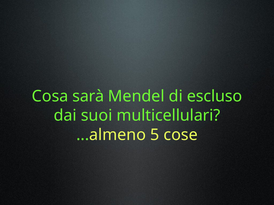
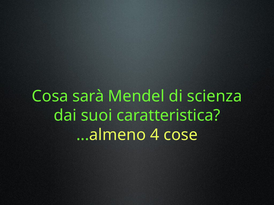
escluso: escluso -> scienza (215, 97)
multicellulari: multicellulari -> caratteristica (168, 116)
5: 5 -> 4 (155, 135)
